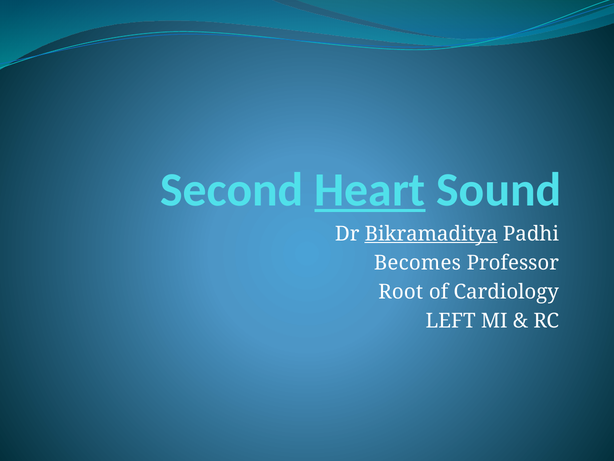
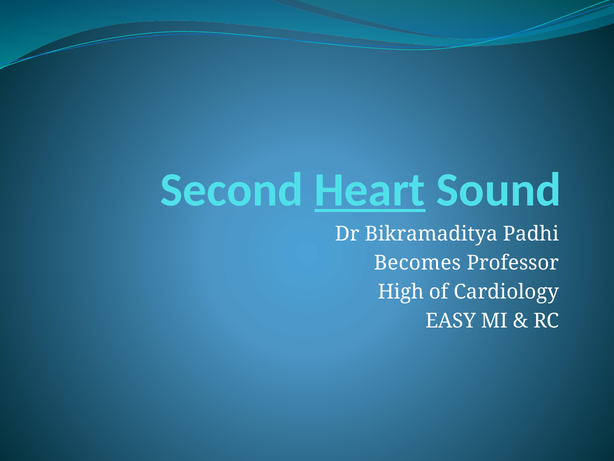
Bikramaditya underline: present -> none (431, 234)
Root: Root -> High (401, 291)
LEFT: LEFT -> EASY (451, 320)
